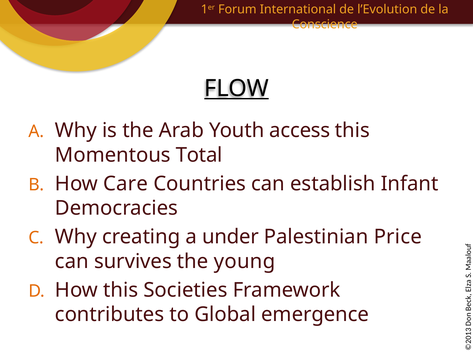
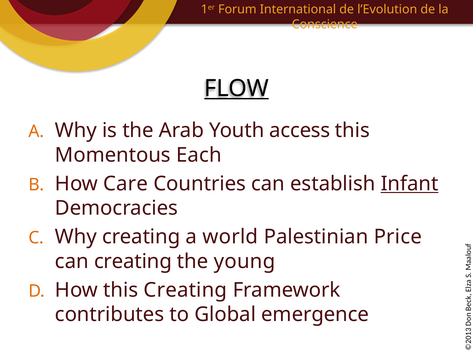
Total: Total -> Each (199, 155)
Infant underline: none -> present (410, 184)
under: under -> world (230, 237)
can survives: survives -> creating (133, 261)
this Societies: Societies -> Creating (185, 290)
